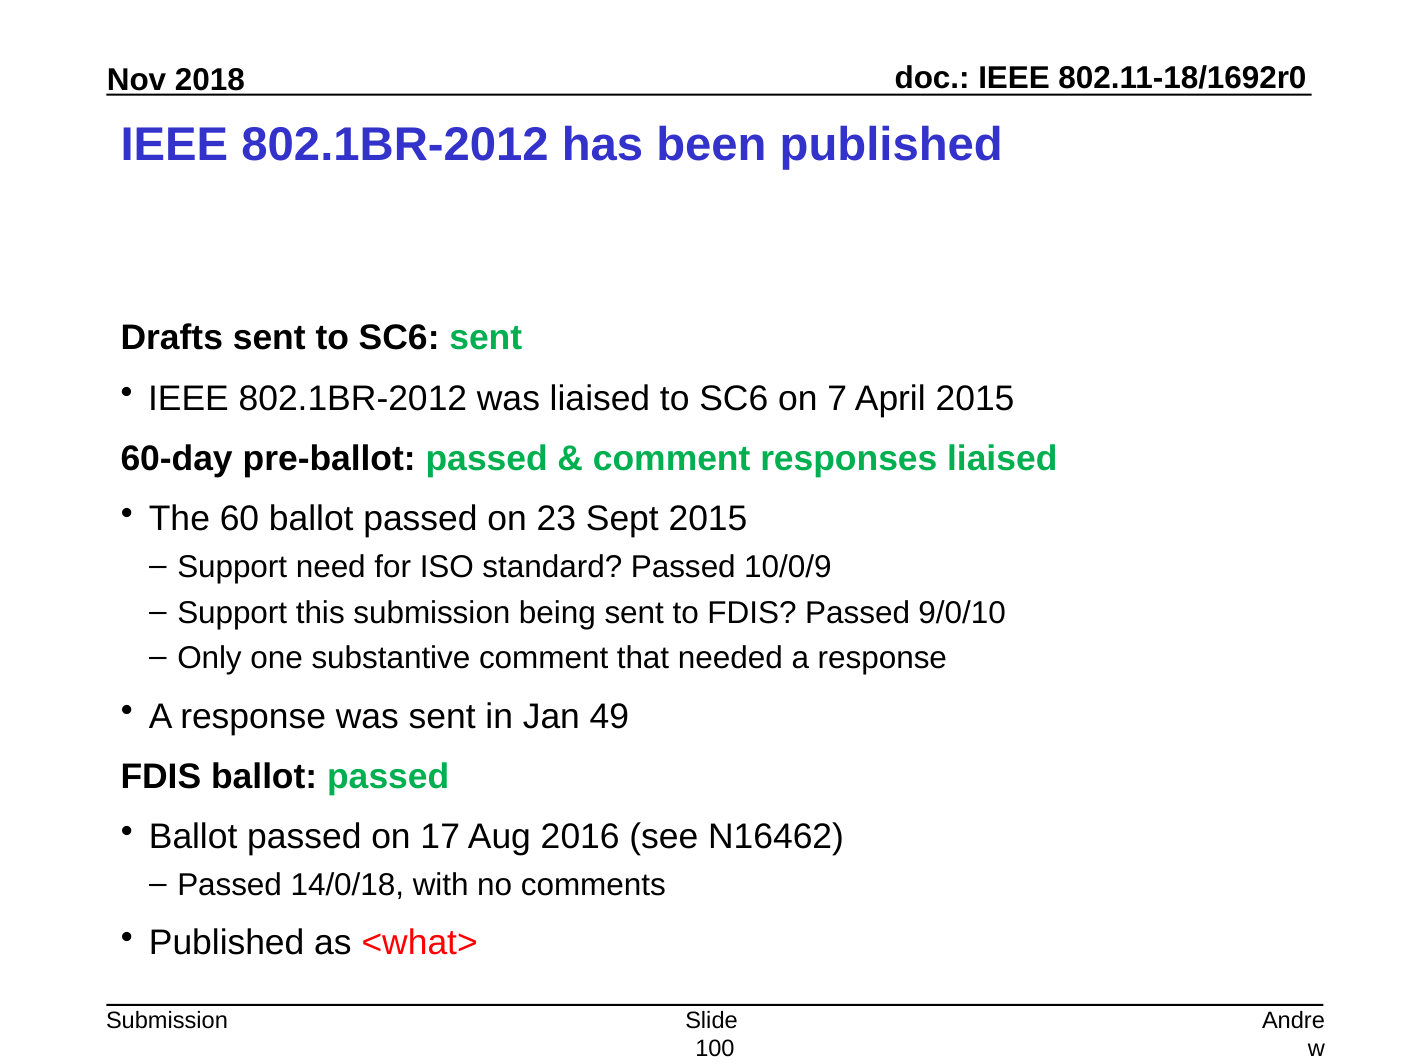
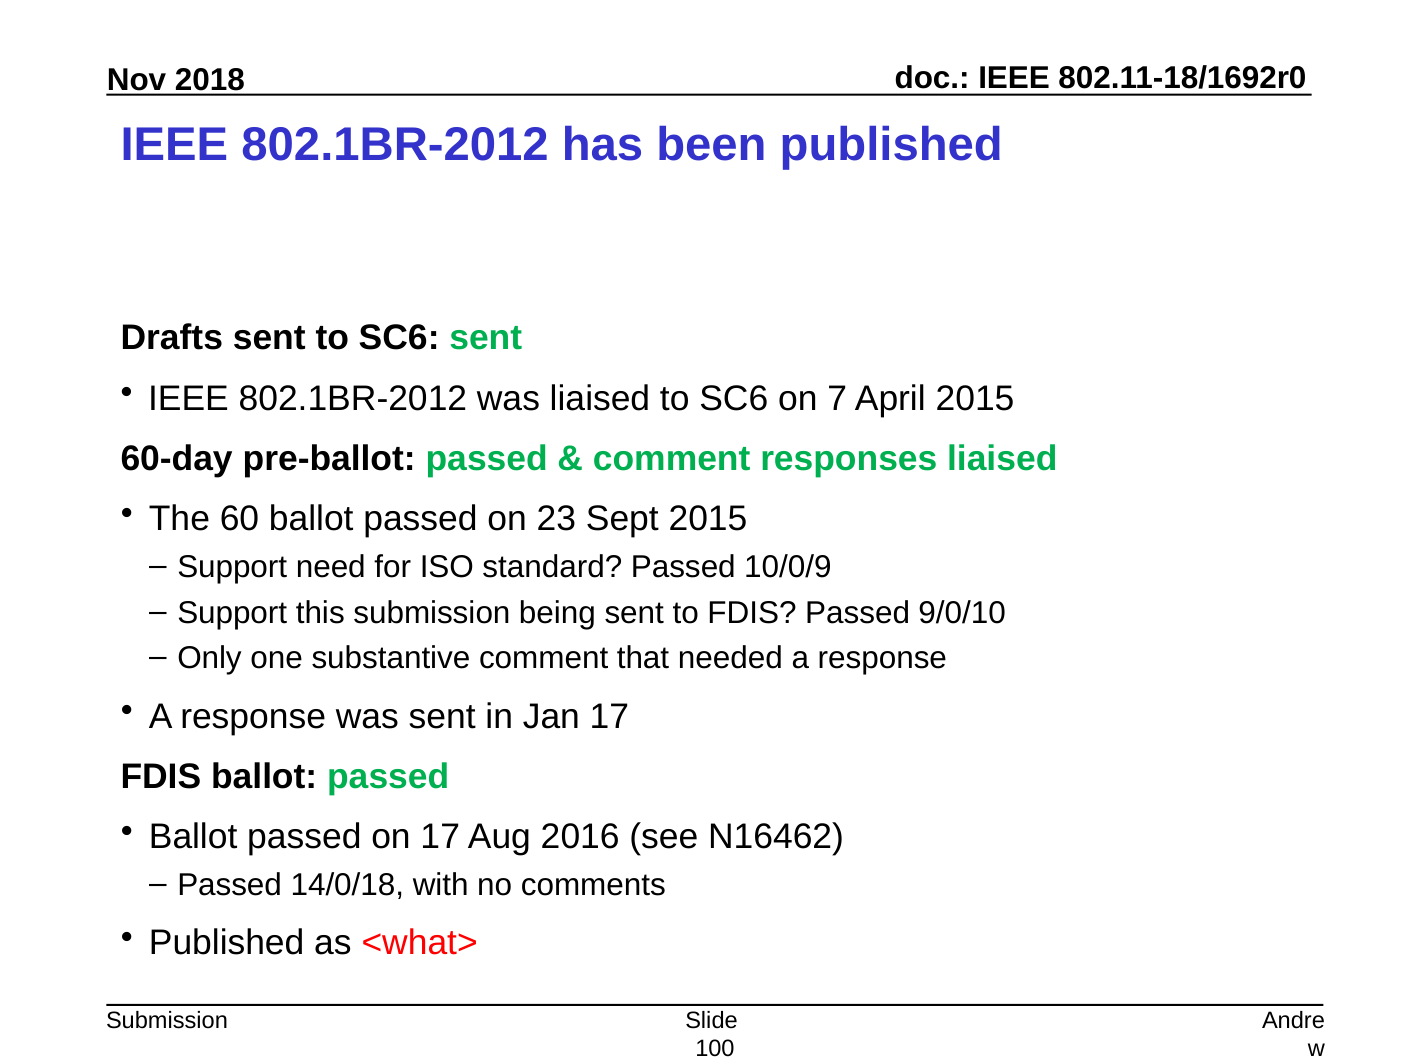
Jan 49: 49 -> 17 (609, 716)
